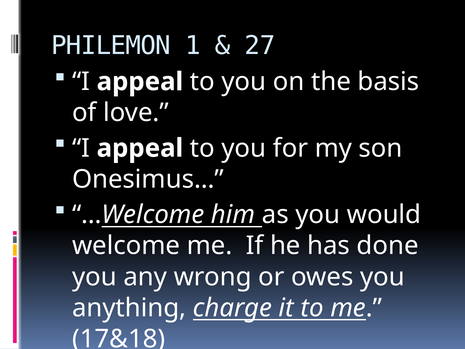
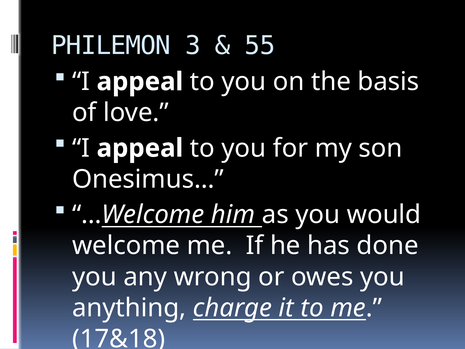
1: 1 -> 3 (193, 46)
27: 27 -> 55 (260, 46)
